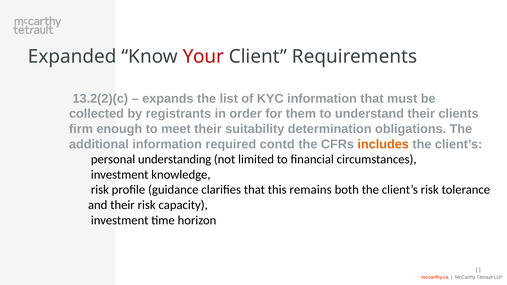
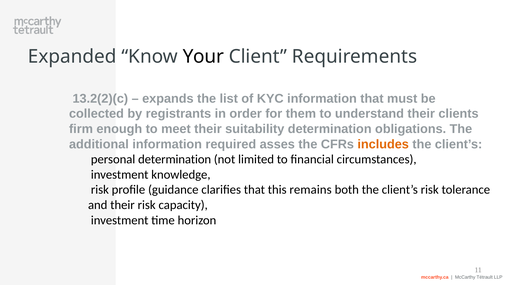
Your colour: red -> black (203, 57)
contd: contd -> asses (277, 144)
personal understanding: understanding -> determination (175, 160)
